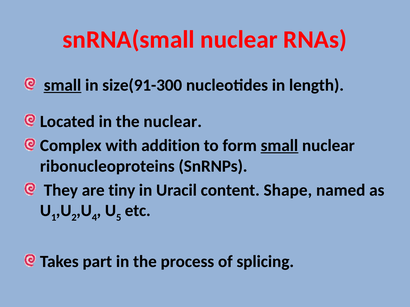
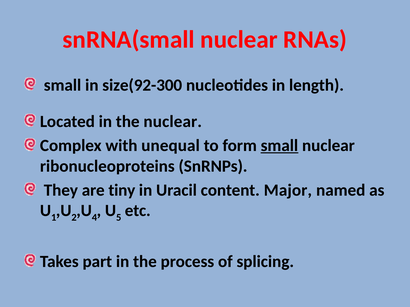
small underline: present -> none (63, 85)
size(91-300: size(91-300 -> size(92-300 (142, 85)
addition: addition -> unequal (171, 146)
Shape: Shape -> Major (288, 190)
